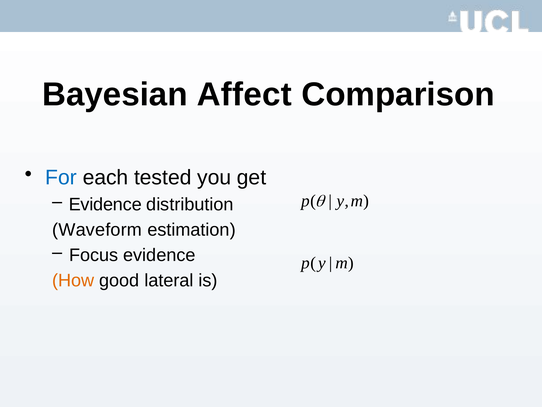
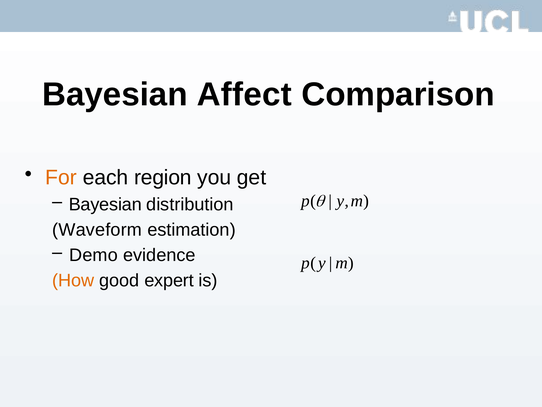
For colour: blue -> orange (61, 177)
tested: tested -> region (163, 177)
Evidence: Evidence -> Bayesian (105, 204)
Focus: Focus -> Demo (94, 255)
lateral: lateral -> expert (169, 280)
